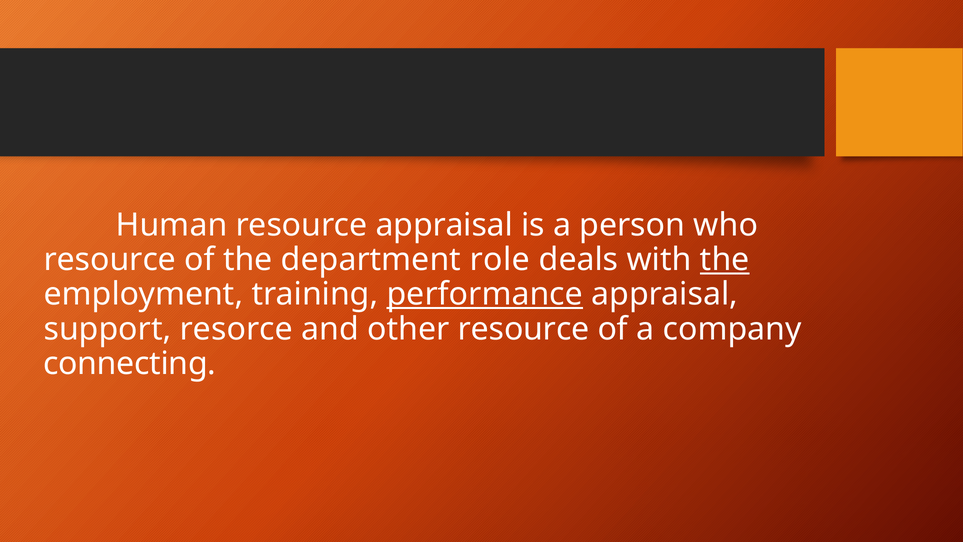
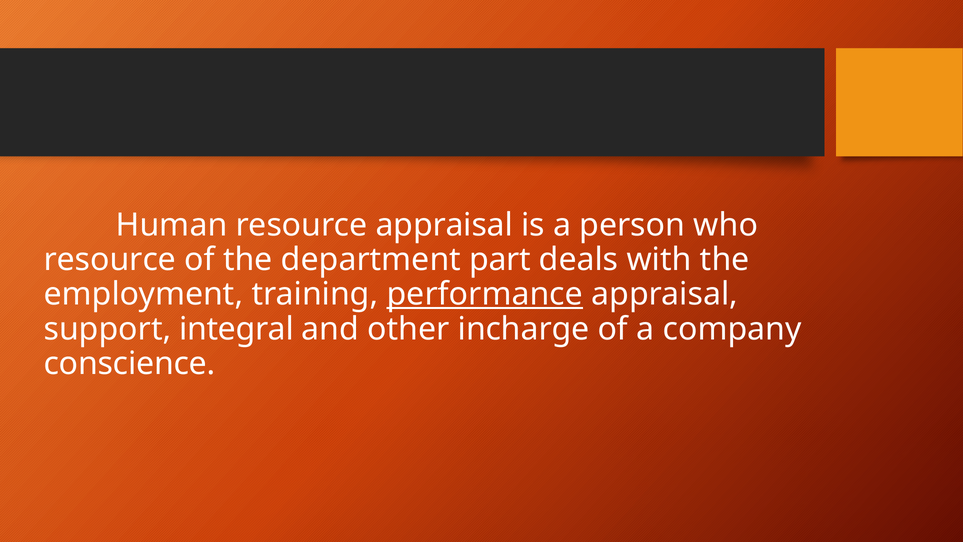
role: role -> part (500, 259)
the underline: present -> none (725, 259)
resorce: resorce -> integral (236, 329)
other resource: resource -> incharge (524, 329)
connecting: connecting -> conscience (130, 364)
